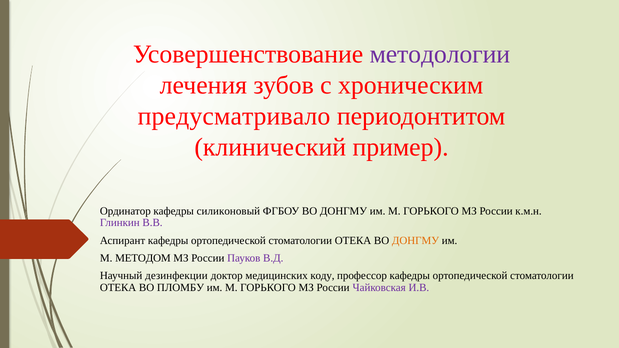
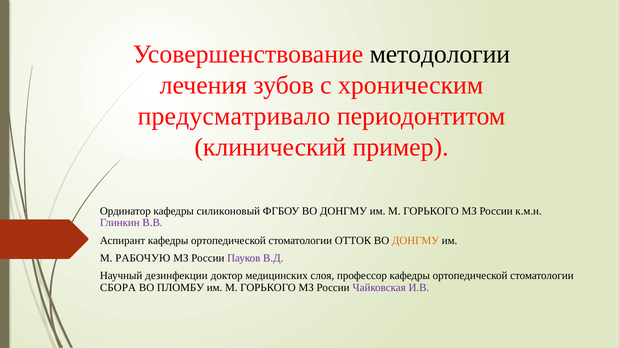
методологии colour: purple -> black (440, 54)
ОТЕКА: ОТЕКА -> ОТТОК (353, 241)
МЕТОДОМ: МЕТОДОМ -> РАБОЧУЮ (143, 258)
коду: коду -> слоя (322, 276)
ОТЕКА: ОТЕКА -> СБОРА (118, 288)
